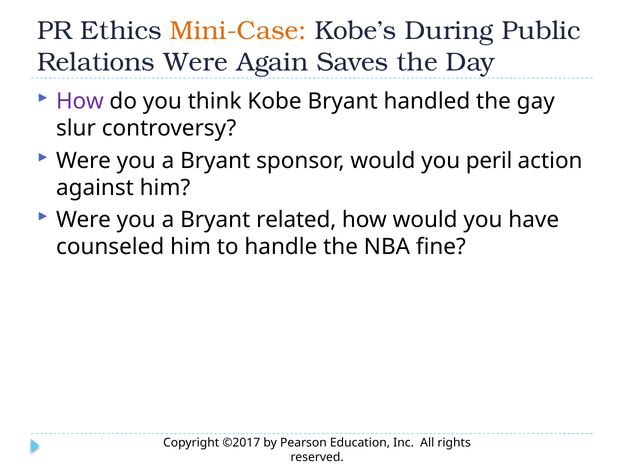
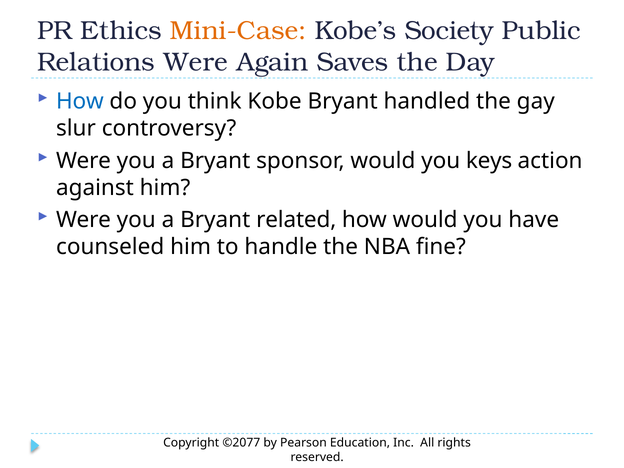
During: During -> Society (449, 31)
How colour: purple -> blue (80, 101)
peril: peril -> keys (489, 161)
©2017: ©2017 -> ©2077 (241, 443)
